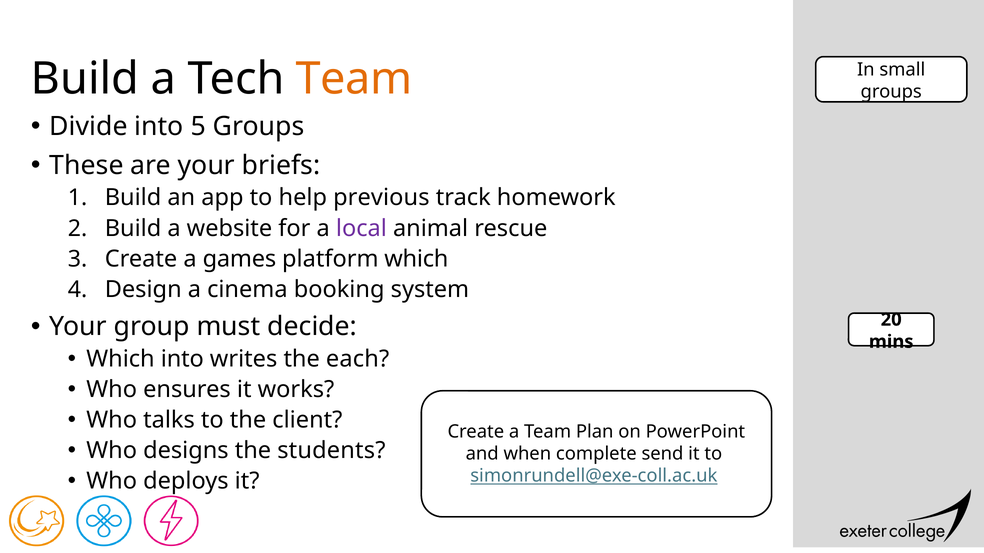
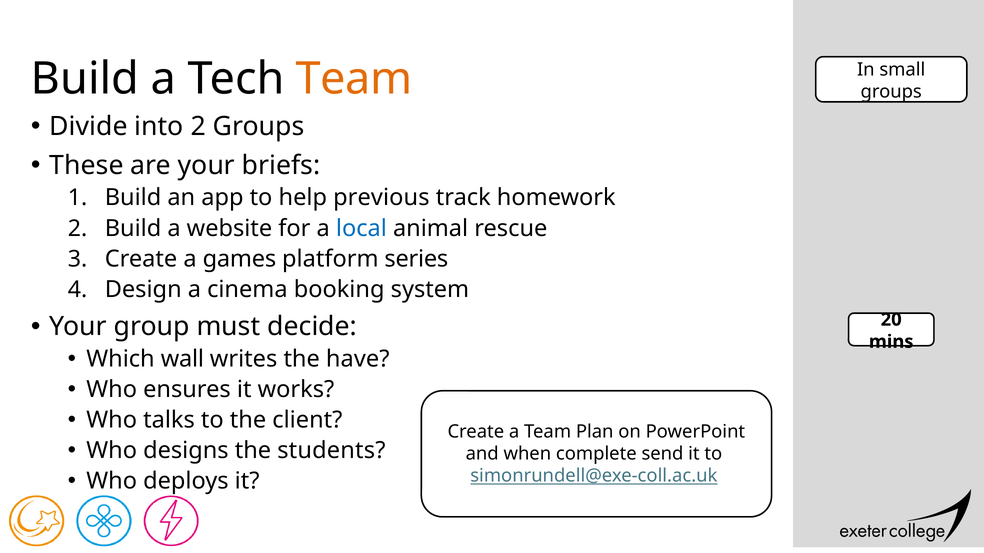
into 5: 5 -> 2 (198, 127)
local colour: purple -> blue (361, 228)
platform which: which -> series (416, 259)
Which into: into -> wall (182, 359)
each: each -> have (358, 359)
